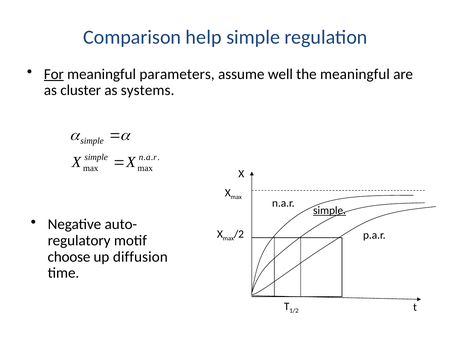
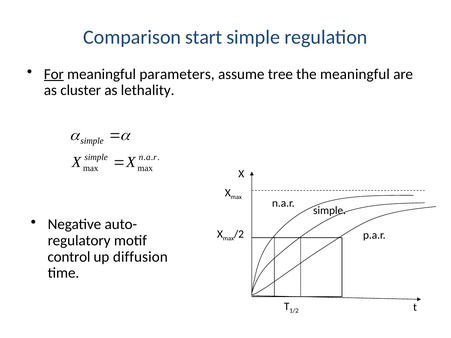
help: help -> start (204, 37)
well: well -> tree (280, 74)
systems: systems -> lethality (148, 90)
simple underline: present -> none (330, 211)
choose: choose -> control (69, 257)
